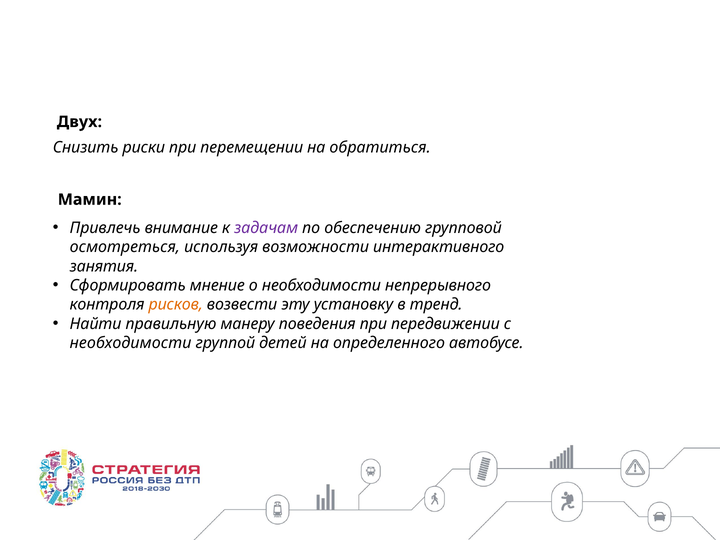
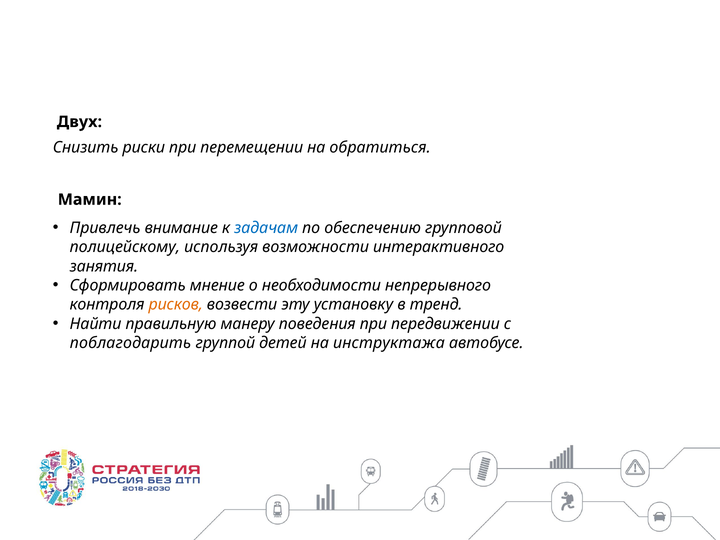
задачам colour: purple -> blue (266, 228)
осмотреться: осмотреться -> полицейскому (125, 247)
необходимости: необходимости -> поблагодарить (131, 343)
определенного: определенного -> инструктажа (389, 343)
